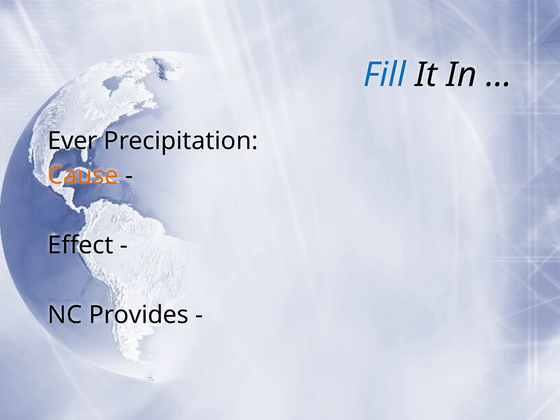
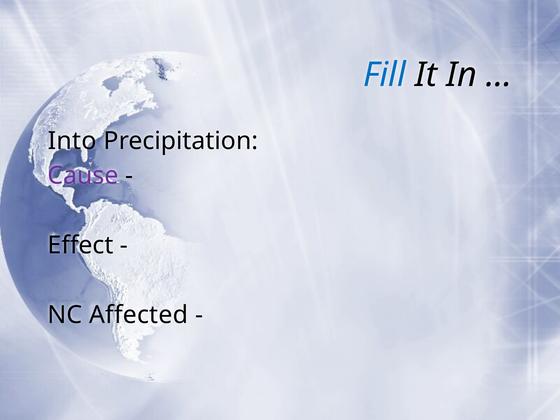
Ever: Ever -> Into (72, 141)
Cause colour: orange -> purple (83, 176)
Provides: Provides -> Affected (139, 315)
